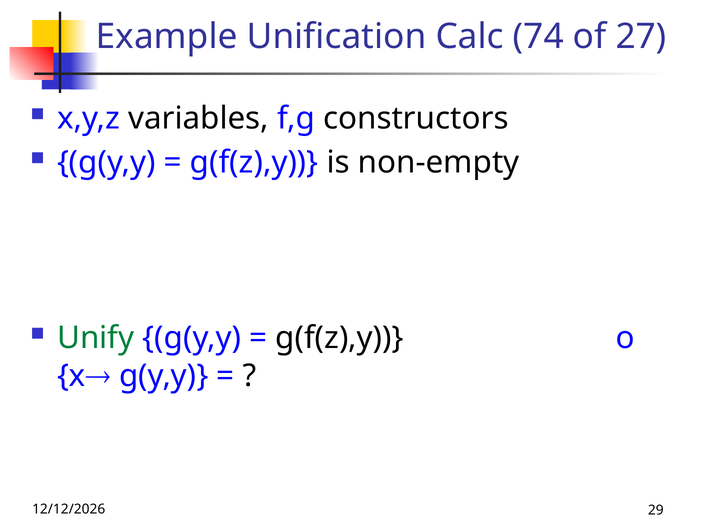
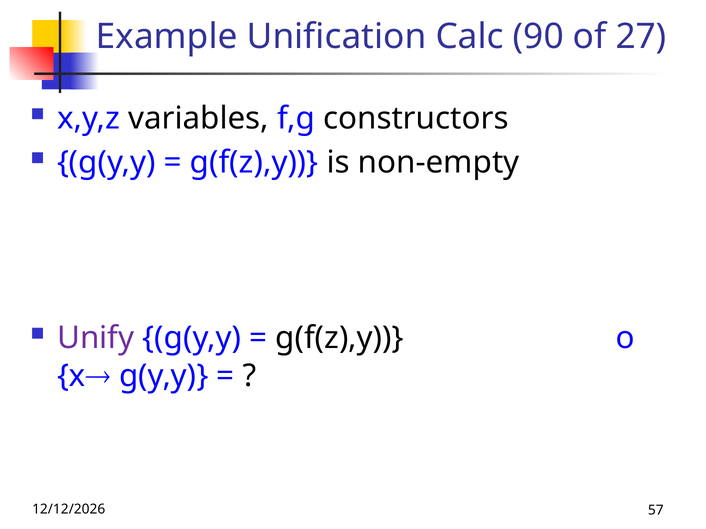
74: 74 -> 90 (538, 37)
Unify colour: green -> purple (96, 338)
29: 29 -> 57 (656, 511)
